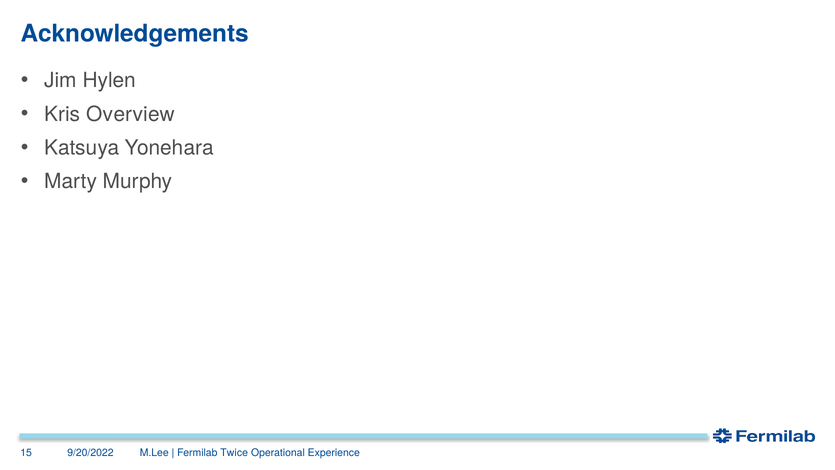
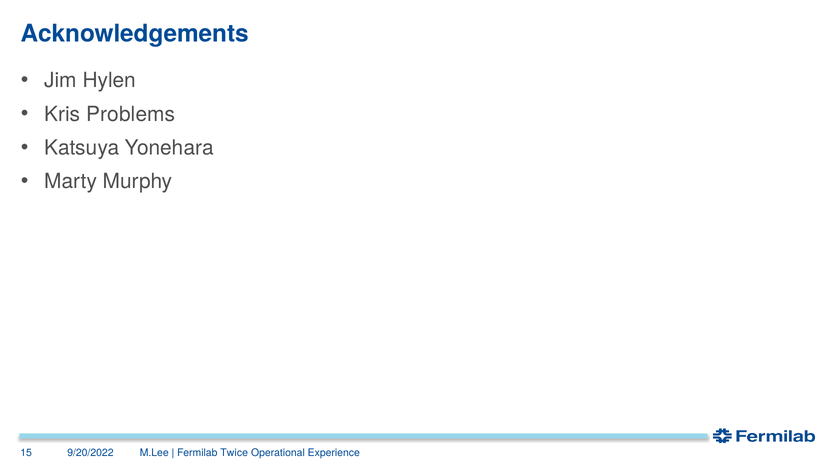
Overview: Overview -> Problems (131, 114)
